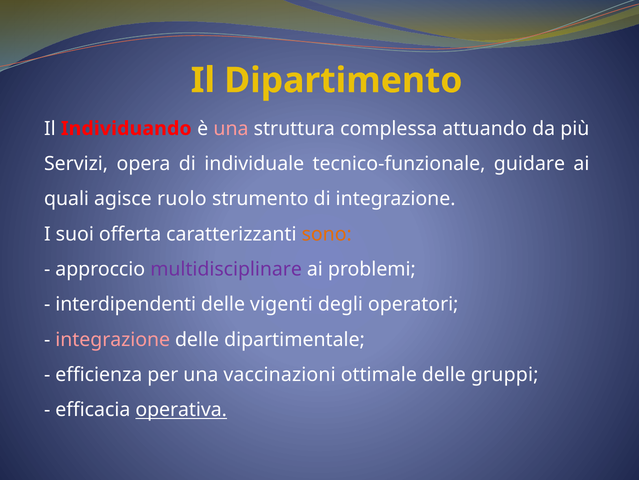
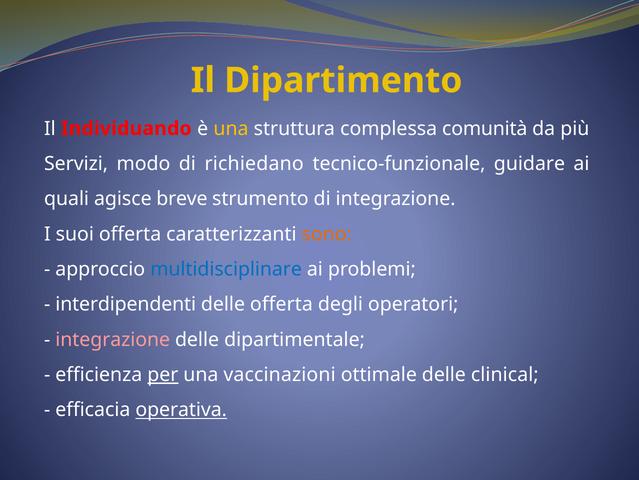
una colour: pink -> yellow (231, 128)
attuando: attuando -> comunità (485, 128)
opera: opera -> modo (143, 163)
individuale: individuale -> richiedano (254, 163)
ruolo: ruolo -> breve (182, 199)
multidisciplinare colour: purple -> blue (226, 269)
delle vigenti: vigenti -> offerta (281, 304)
per underline: none -> present (163, 374)
gruppi: gruppi -> clinical (505, 374)
